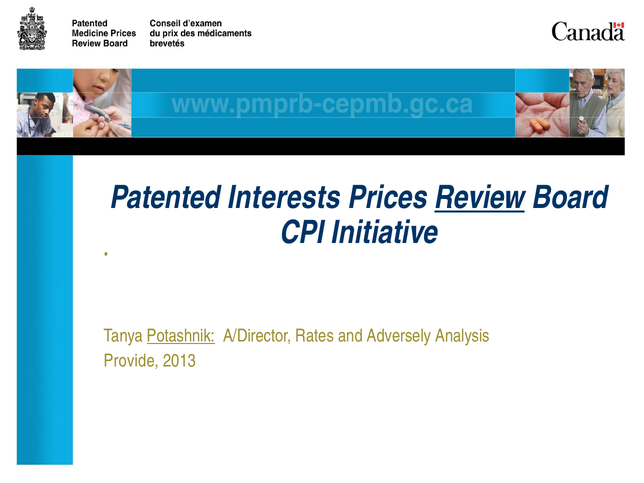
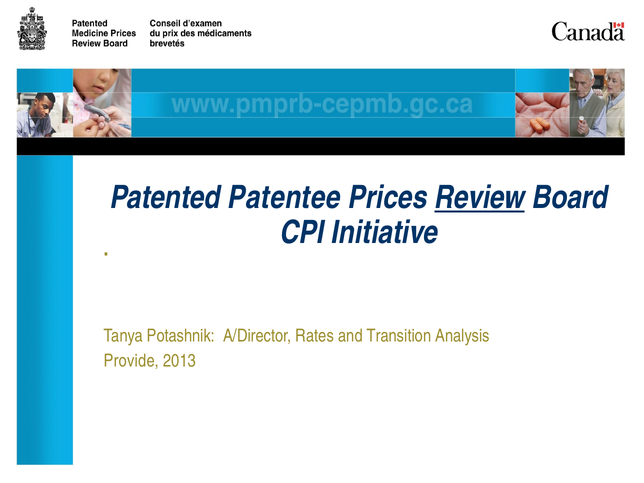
Interests: Interests -> Patentee (284, 198)
Potashnik underline: present -> none (181, 336)
Adversely: Adversely -> Transition (399, 336)
